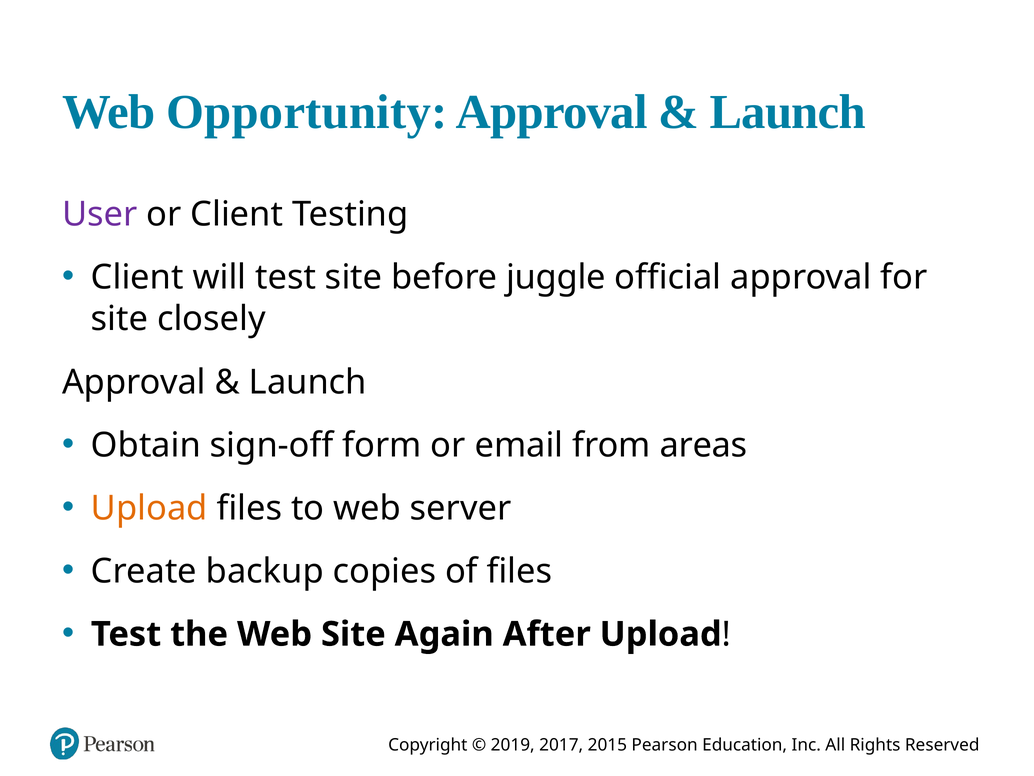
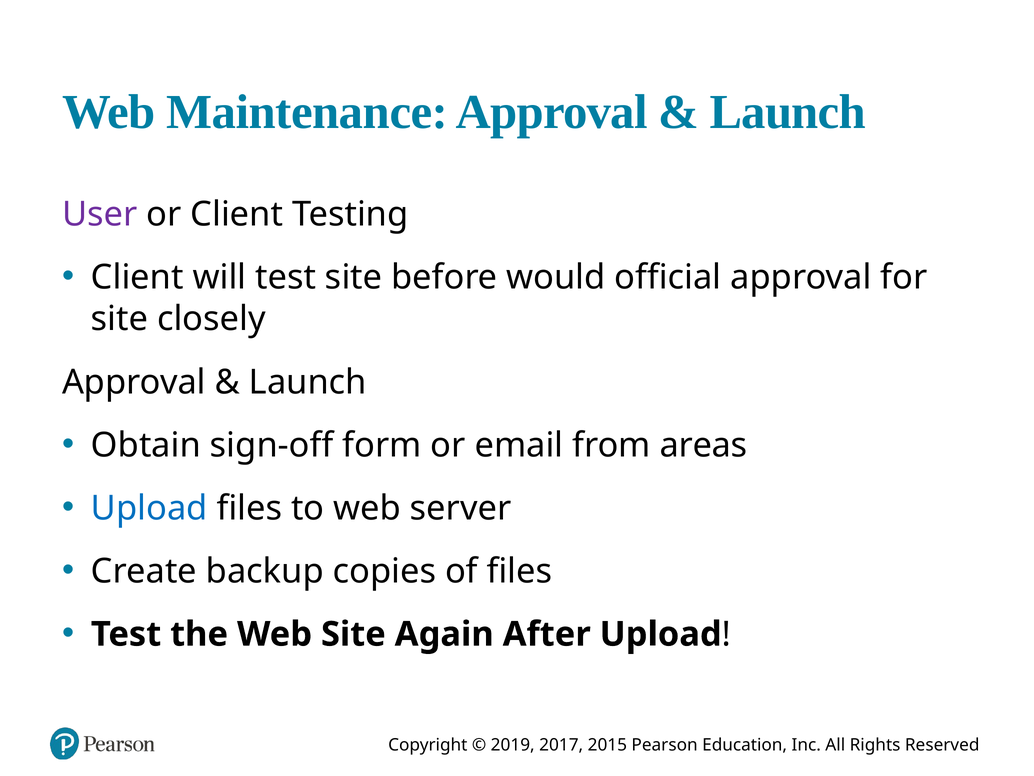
Opportunity: Opportunity -> Maintenance (307, 112)
juggle: juggle -> would (556, 277)
Upload colour: orange -> blue (149, 508)
